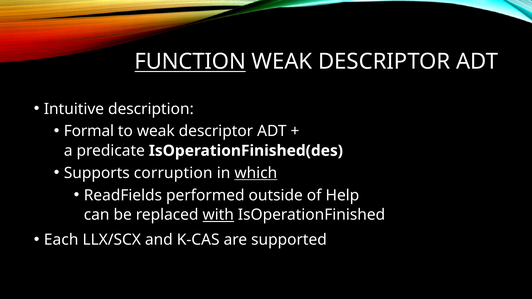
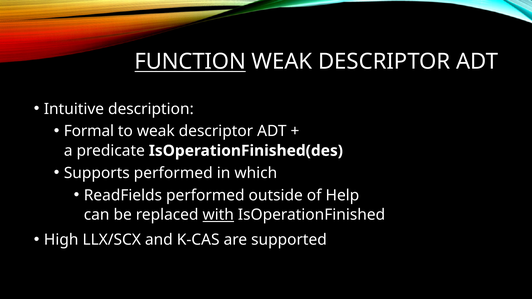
Supports corruption: corruption -> performed (173, 173)
which underline: present -> none (256, 173)
Each: Each -> High (61, 240)
